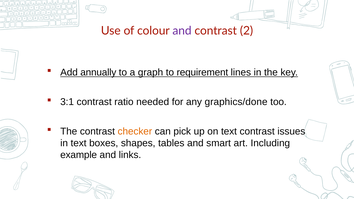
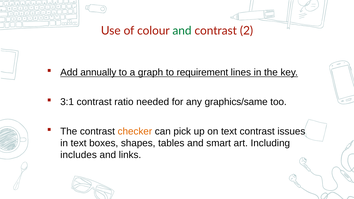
and colour: purple -> green (182, 31)
graphics/done: graphics/done -> graphics/same (236, 102)
example: example -> includes (79, 155)
